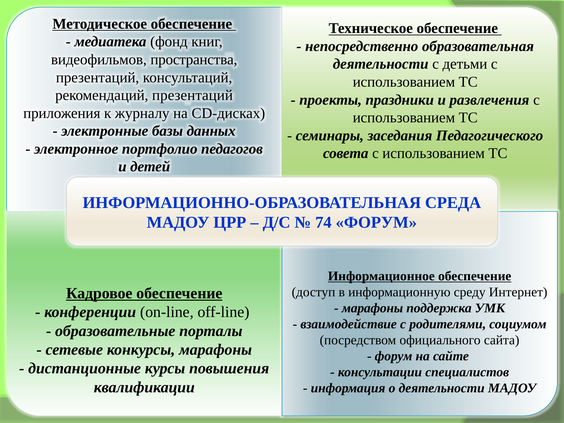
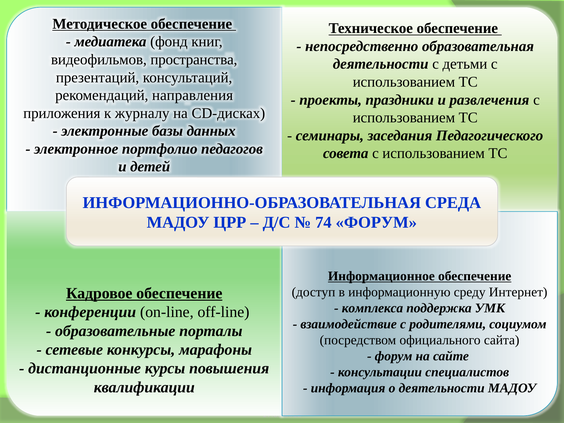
рекомендаций презентаций: презентаций -> направления (193, 95)
марафоны: марафоны -> комплекса (372, 308)
